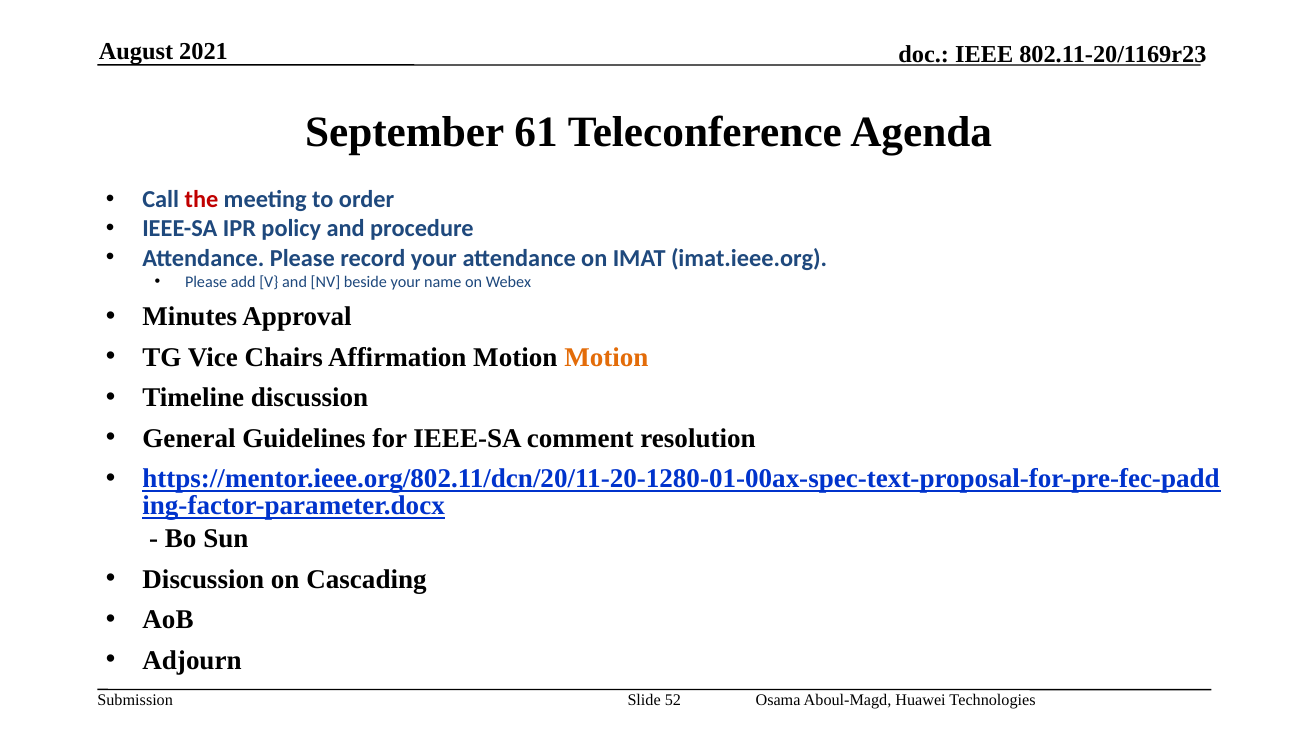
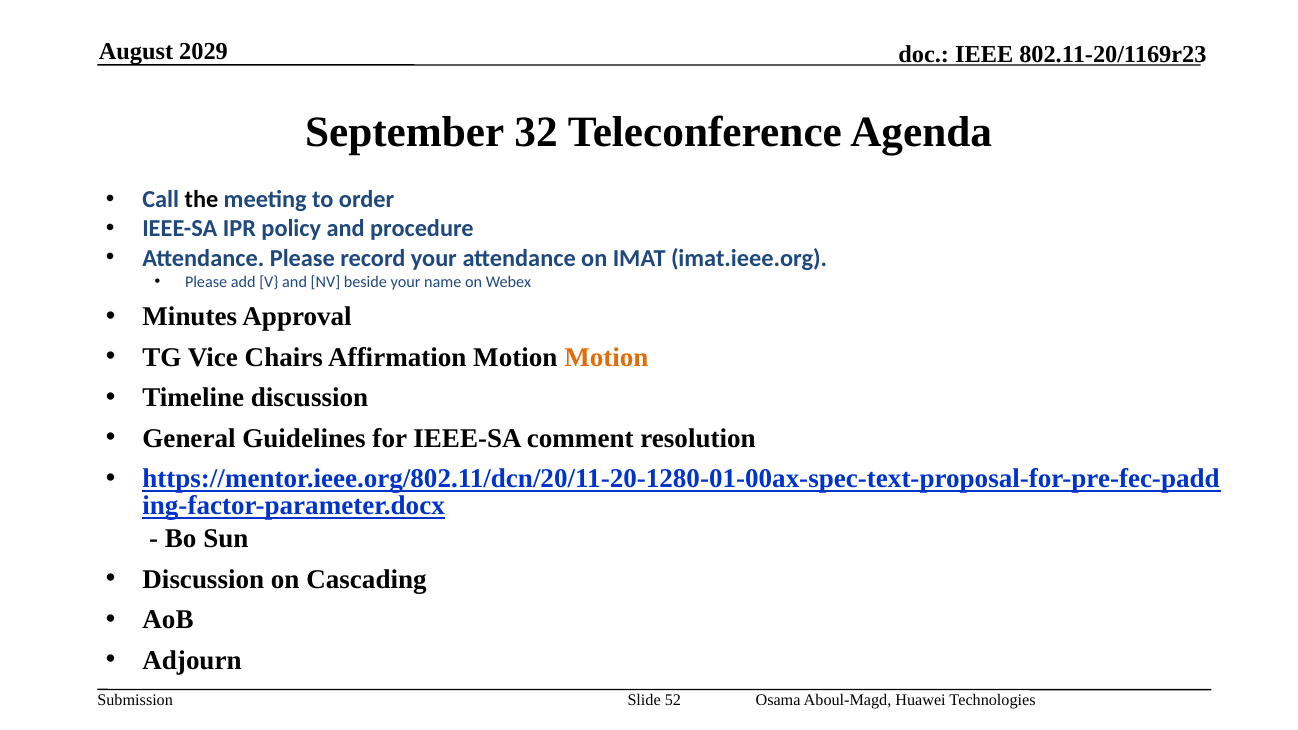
2021: 2021 -> 2029 (204, 52)
61: 61 -> 32 (536, 133)
the colour: red -> black (202, 200)
